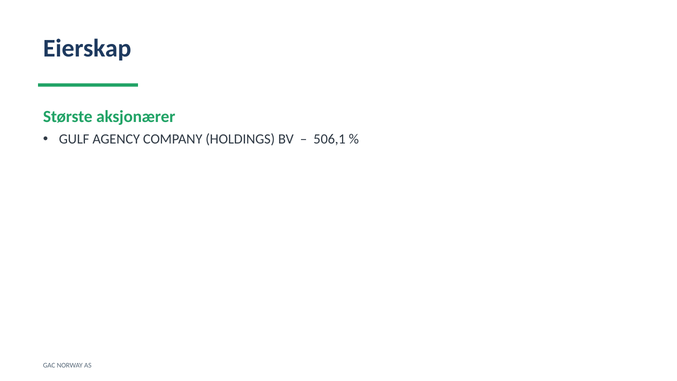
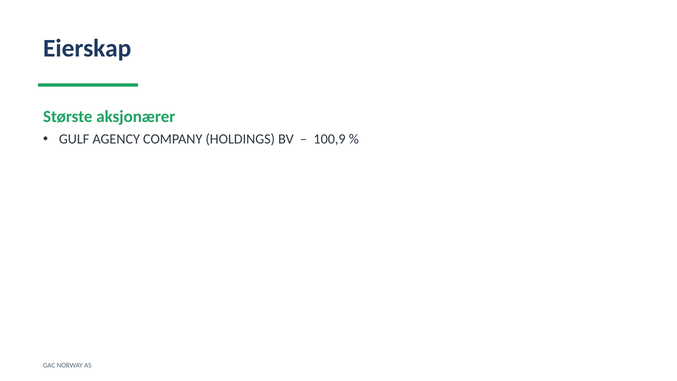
506,1: 506,1 -> 100,9 (330, 139)
